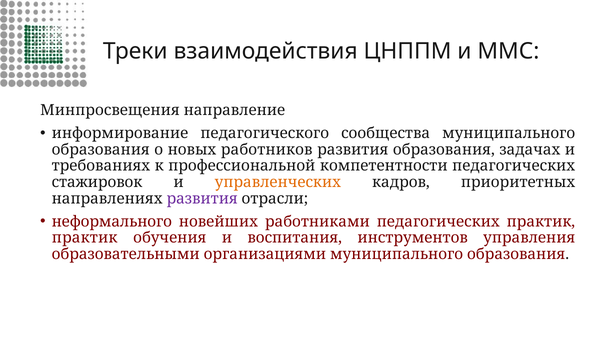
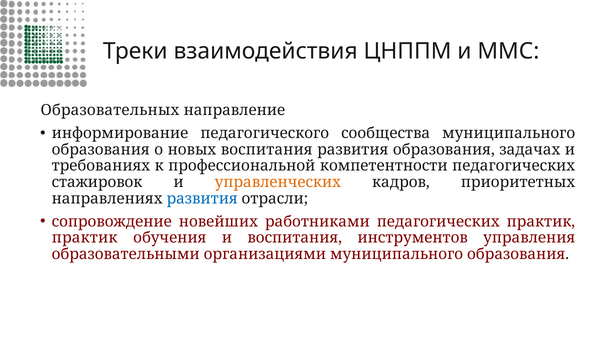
Минпросвещения: Минпросвещения -> Образовательных (110, 110)
новых работников: работников -> воспитания (267, 150)
развития colour: purple -> blue (202, 199)
неформального: неформального -> сопровождение (112, 222)
